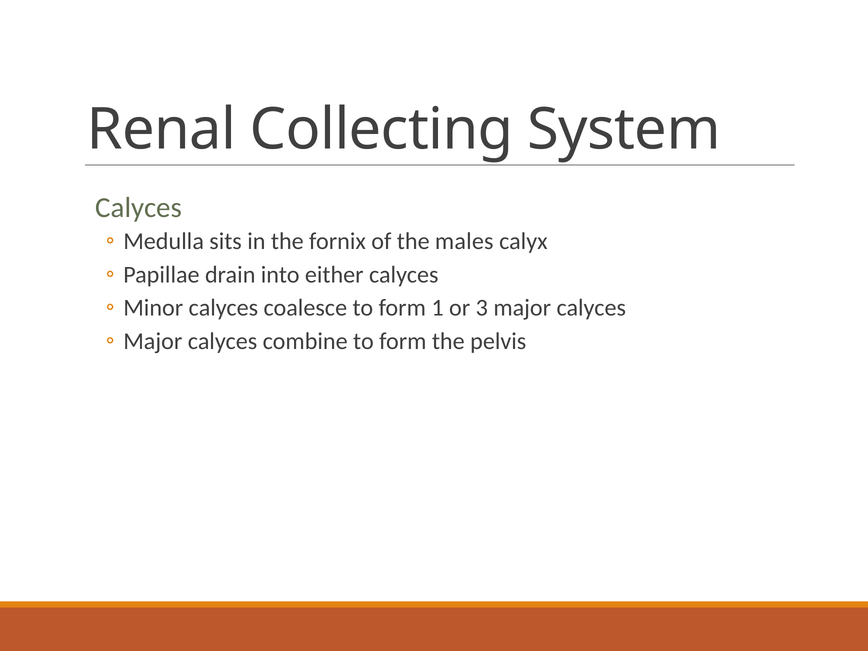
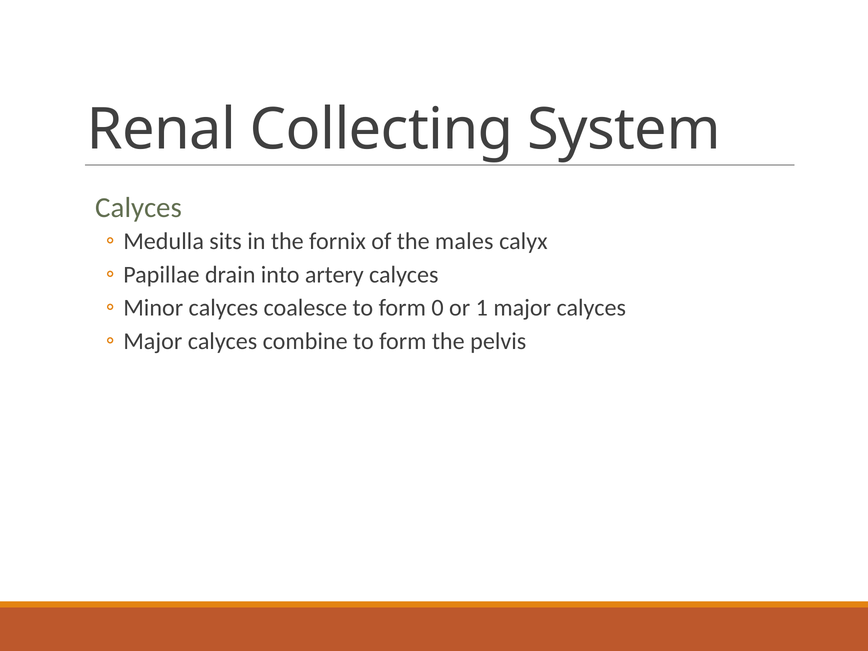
either: either -> artery (334, 275)
1: 1 -> 0 (438, 308)
3: 3 -> 1 (482, 308)
